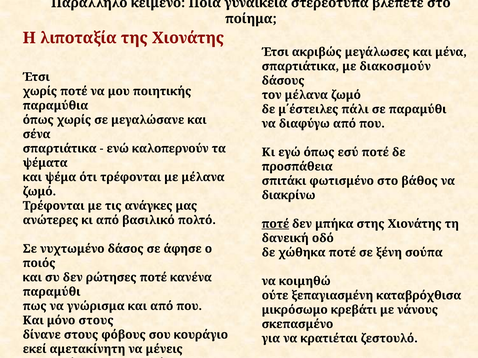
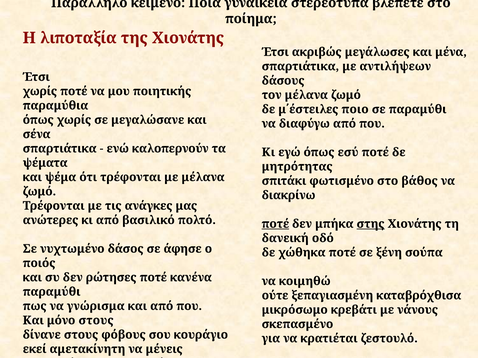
διακοσμούν: διακοσμούν -> αντιλήψεων (395, 66)
πάλι: πάλι -> ποιο (355, 109)
προσπάθεια: προσπάθεια -> μητρότητας (297, 167)
στης underline: none -> present (371, 224)
